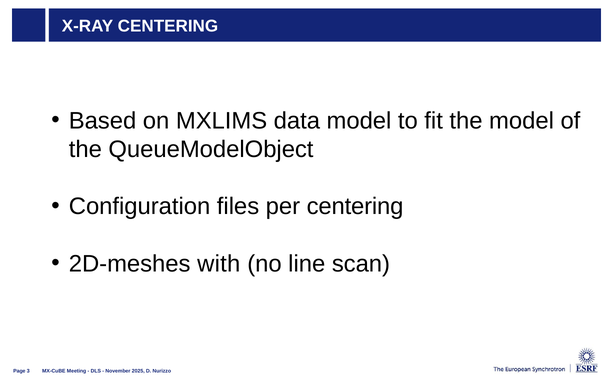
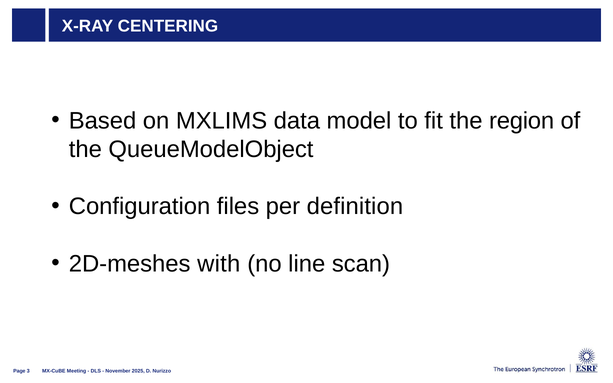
the model: model -> region (522, 121)
per centering: centering -> definition (355, 207)
